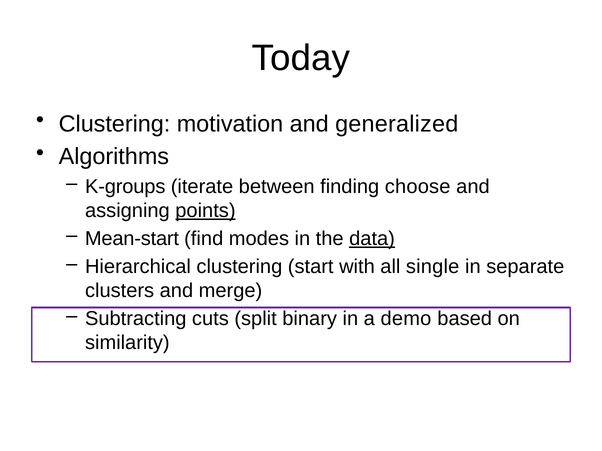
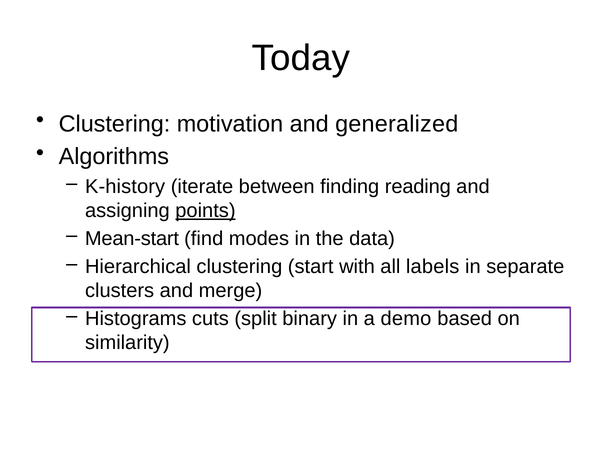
K-groups: K-groups -> K-history (125, 187)
choose: choose -> reading (418, 187)
data underline: present -> none (372, 239)
single: single -> labels (433, 267)
Subtracting: Subtracting -> Histograms (136, 319)
